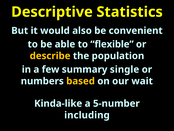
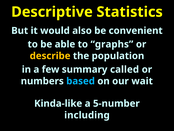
flexible: flexible -> graphs (112, 44)
single: single -> called (125, 69)
based colour: yellow -> light blue (81, 81)
